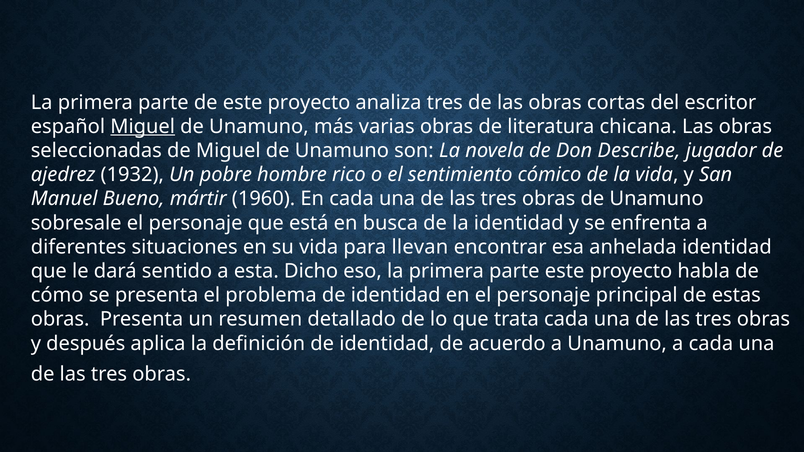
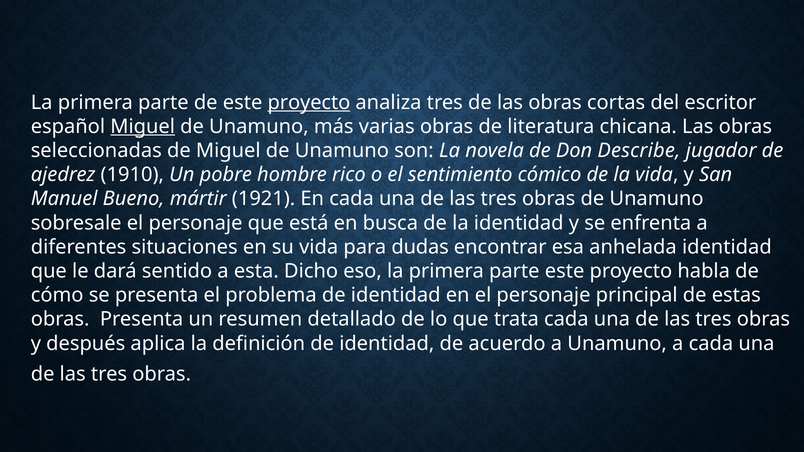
proyecto underline: none -> present (309, 102)
1932: 1932 -> 1910 (132, 175)
1960: 1960 -> 1921 (264, 199)
llevan: llevan -> dudas (420, 247)
